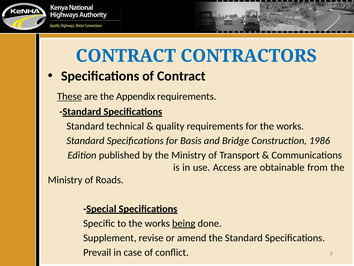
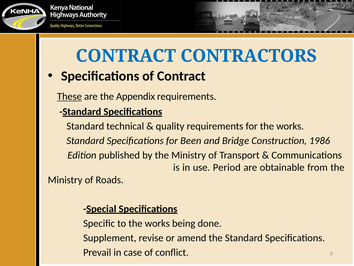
Basis: Basis -> Been (191, 140)
Access: Access -> Period (227, 167)
being underline: present -> none (184, 223)
